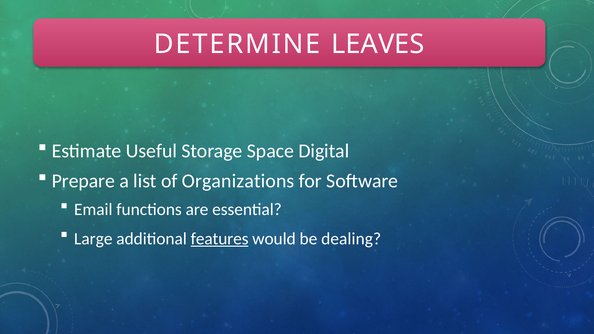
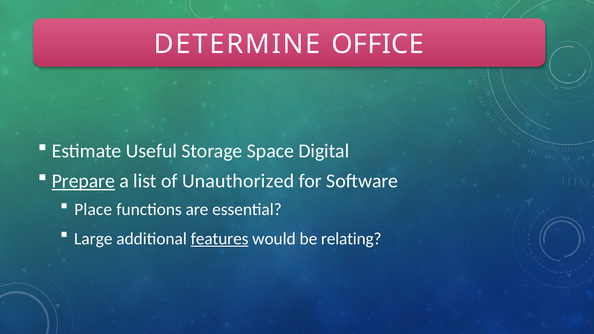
LEAVES: LEAVES -> OFFICE (378, 44)
Prepare underline: none -> present (83, 181)
Organizations: Organizations -> Unauthorized (238, 181)
Email: Email -> Place (93, 209)
dealing: dealing -> relating (351, 239)
